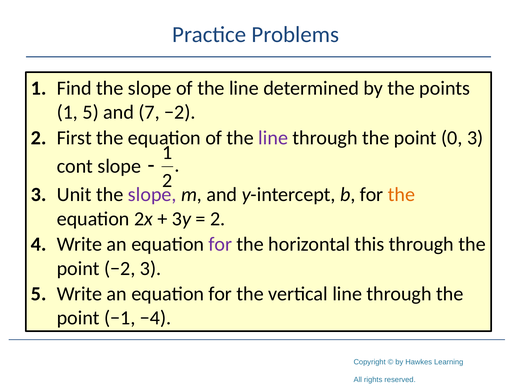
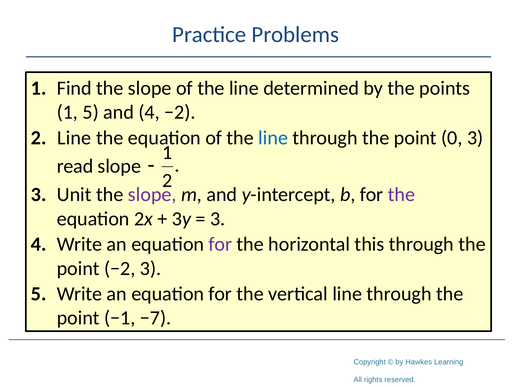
and 7: 7 -> 4 (149, 113)
2 First: First -> Line (74, 138)
line colour: purple -> blue (273, 138)
cont: cont -> read (75, 167)
the colour: orange -> purple (401, 195)
2: 2 -> 3 (218, 219)
−4: −4 -> −7 (156, 319)
